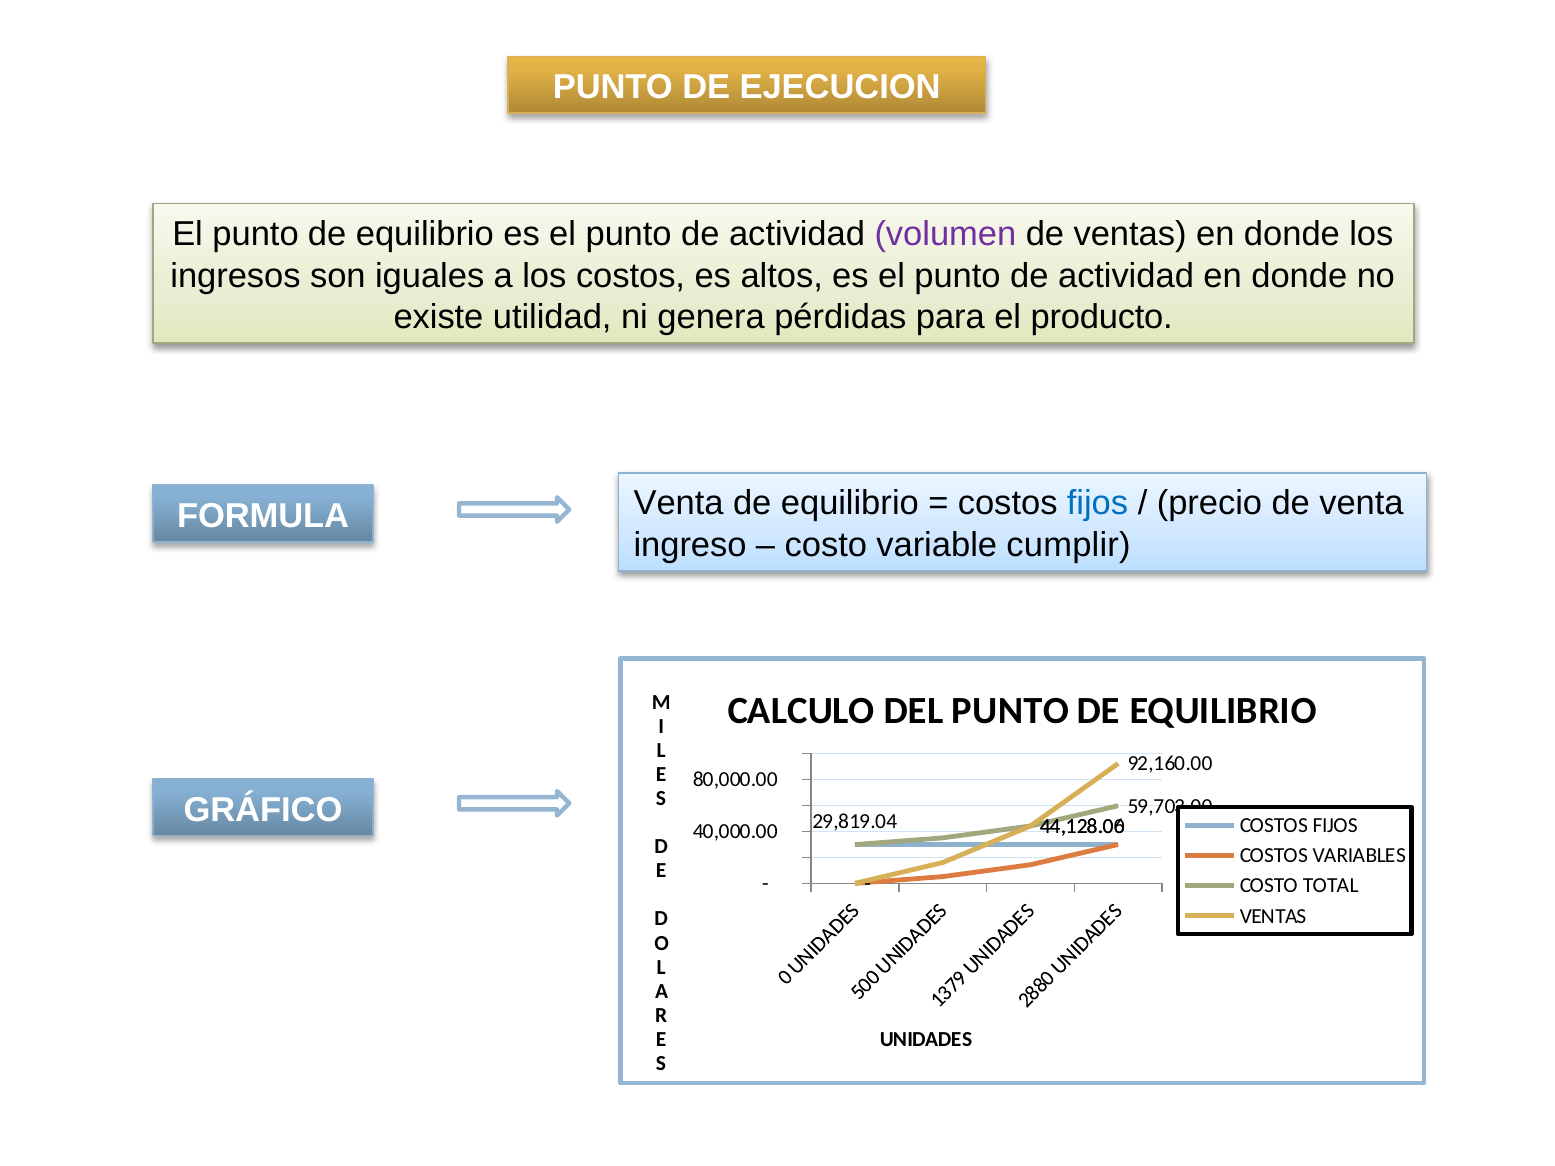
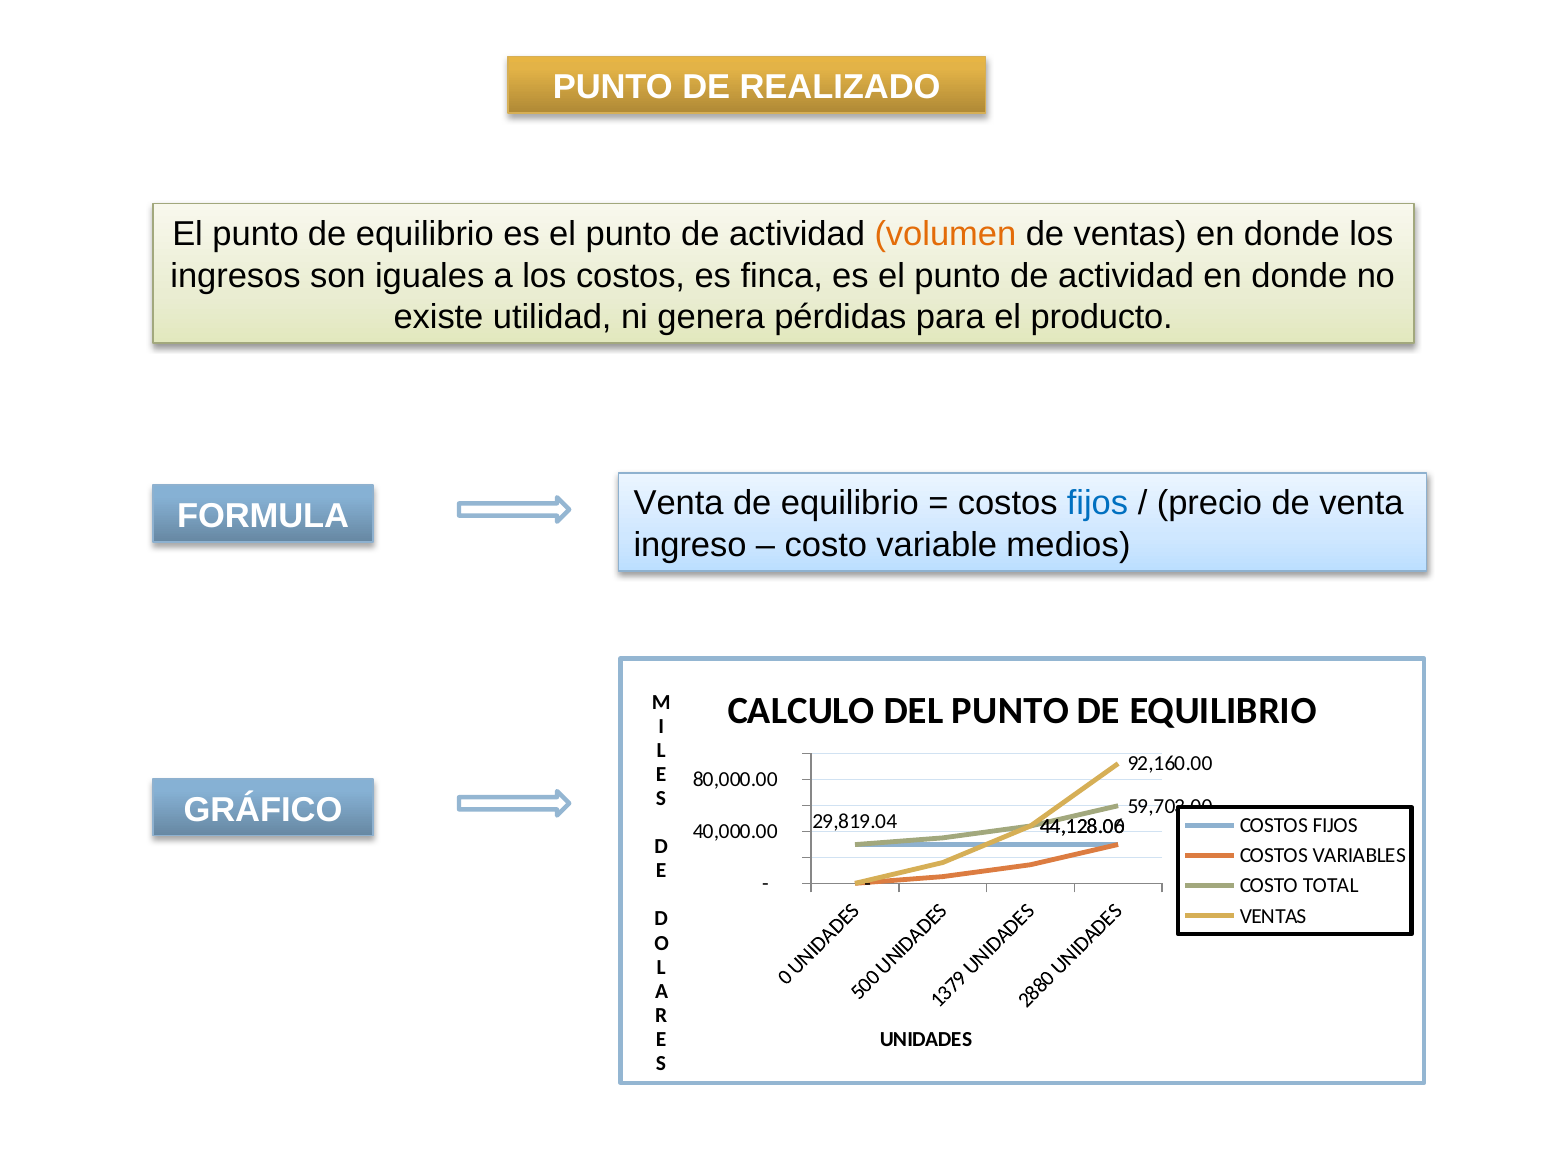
EJECUCION: EJECUCION -> REALIZADO (840, 87)
volumen colour: purple -> orange (945, 234)
altos: altos -> finca (782, 276)
cumplir: cumplir -> medios (1069, 545)
